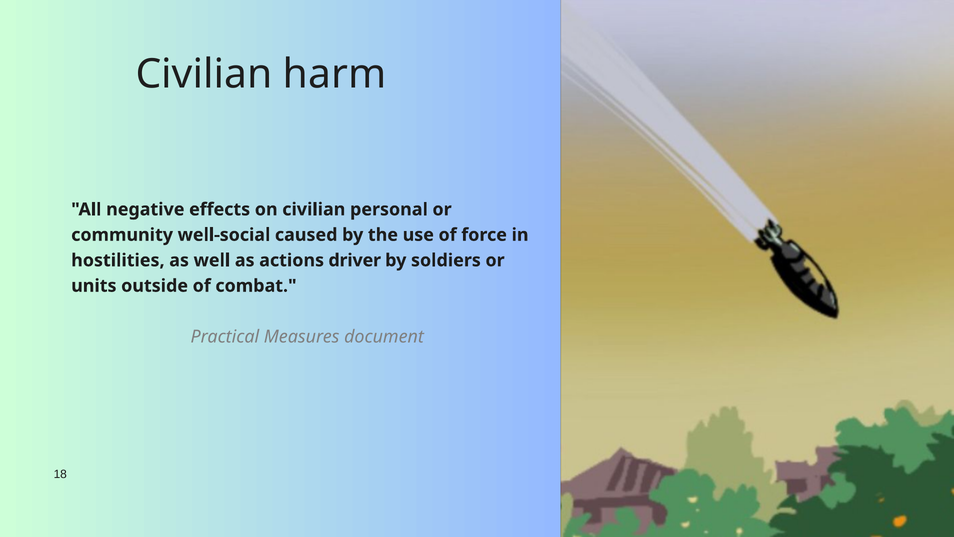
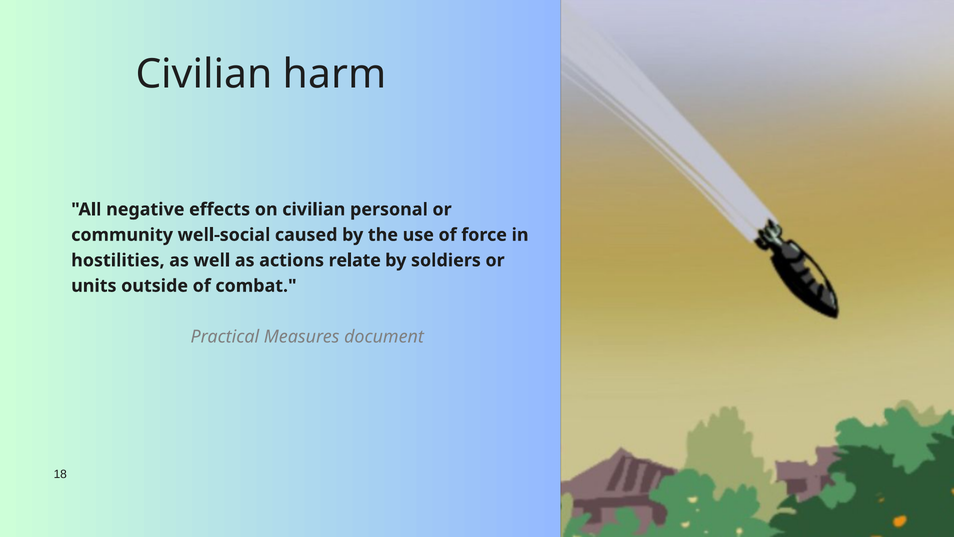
driver: driver -> relate (355, 260)
